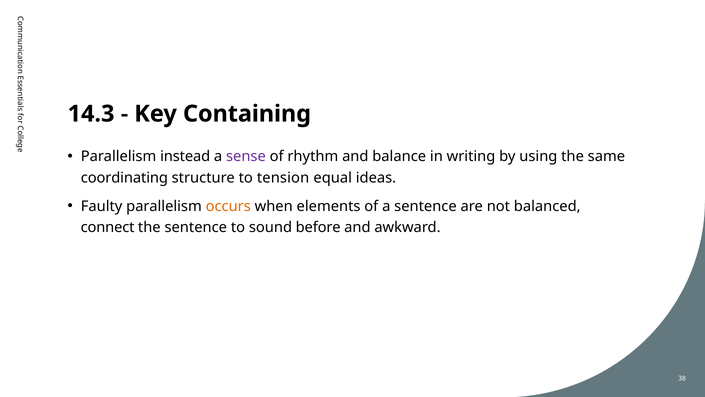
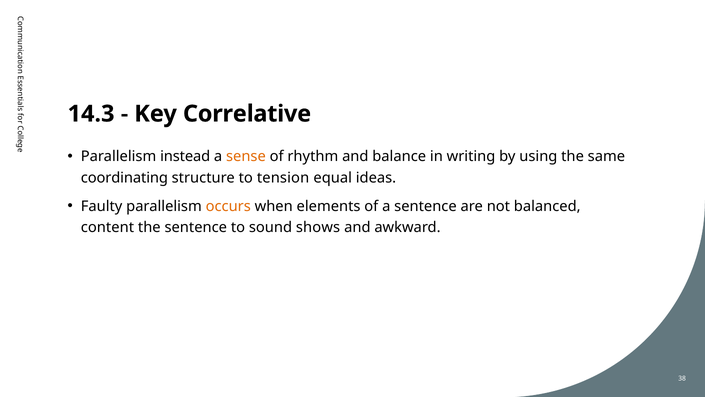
Containing: Containing -> Correlative (247, 114)
sense colour: purple -> orange (246, 156)
connect: connect -> content (107, 227)
before: before -> shows (318, 227)
